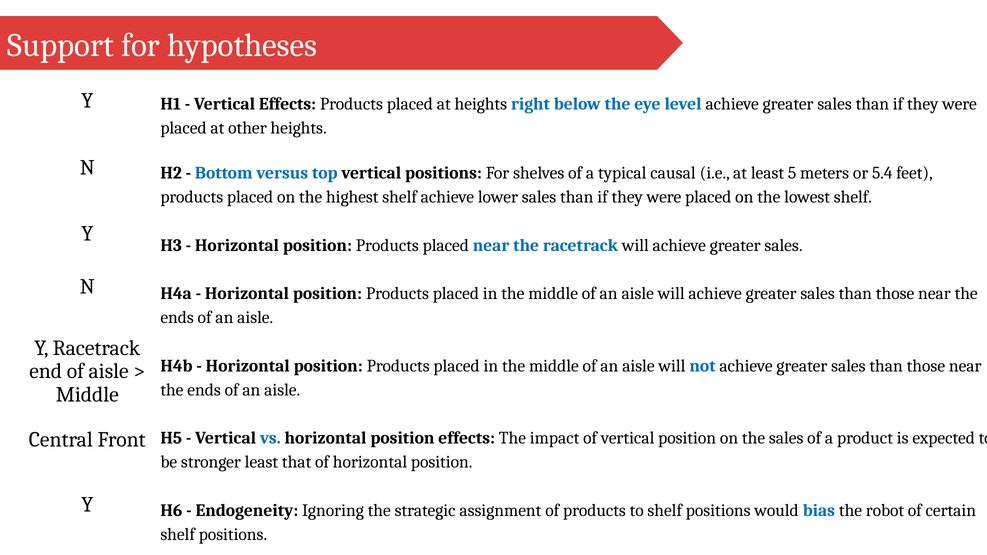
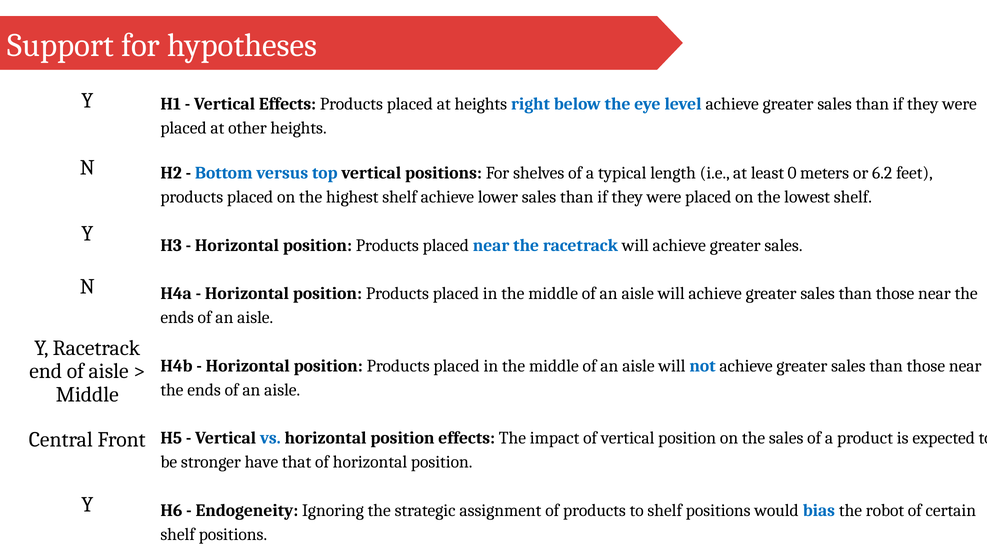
causal: causal -> length (673, 173)
5: 5 -> 0 (792, 173)
5.4: 5.4 -> 6.2 (882, 173)
stronger least: least -> have (261, 462)
